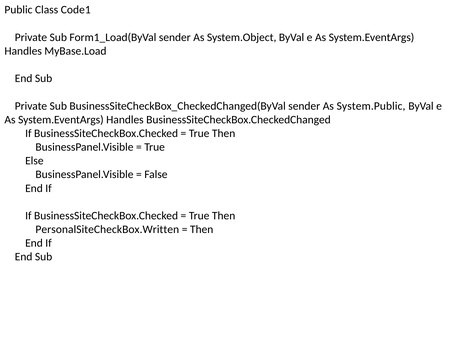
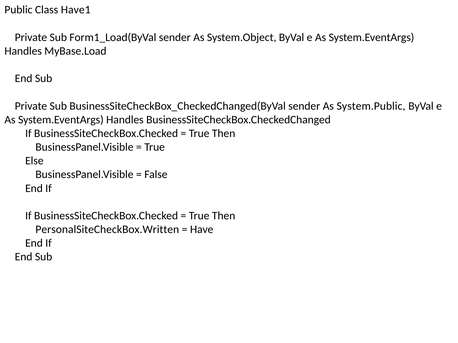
Code1: Code1 -> Have1 (76, 10)
Then: Then -> Have (202, 230)
